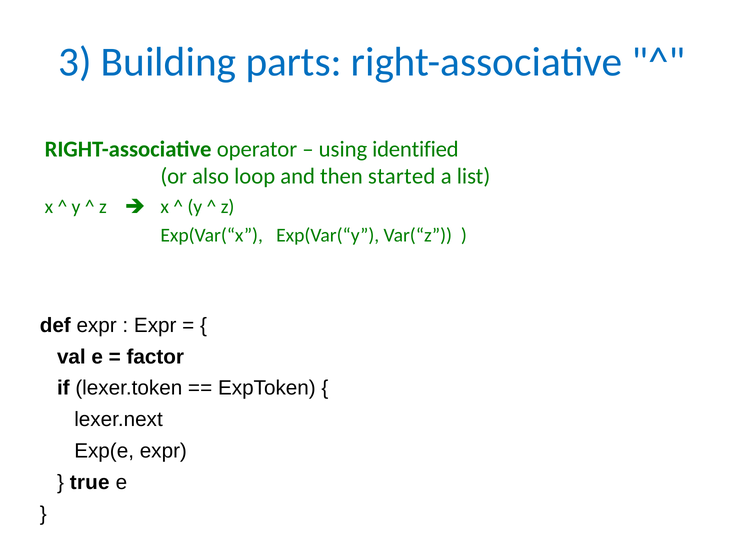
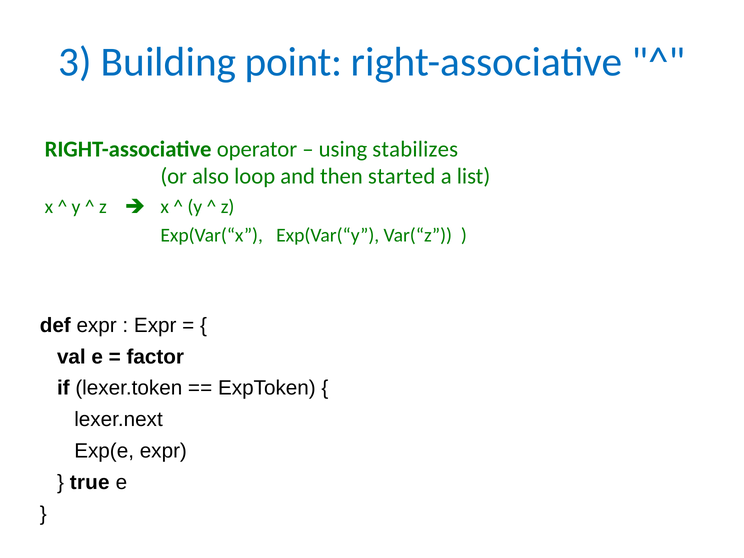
parts: parts -> point (294, 62)
identified: identified -> stabilizes (415, 149)
